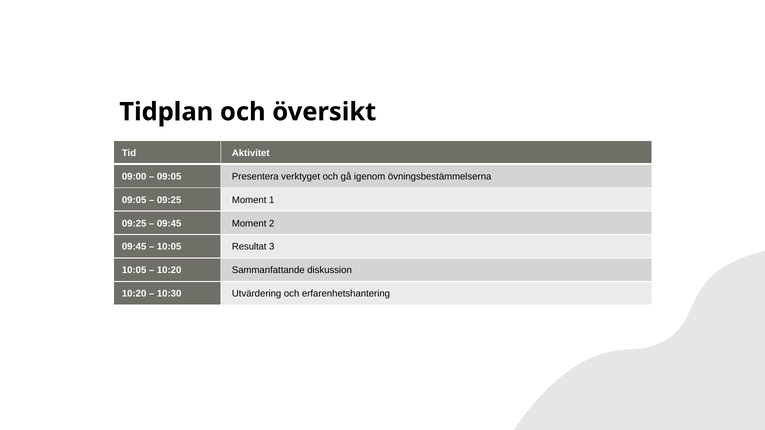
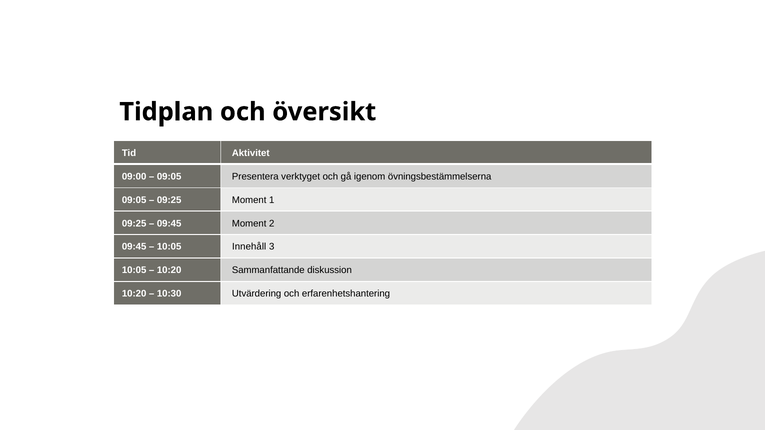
Resultat: Resultat -> Innehåll (249, 247)
